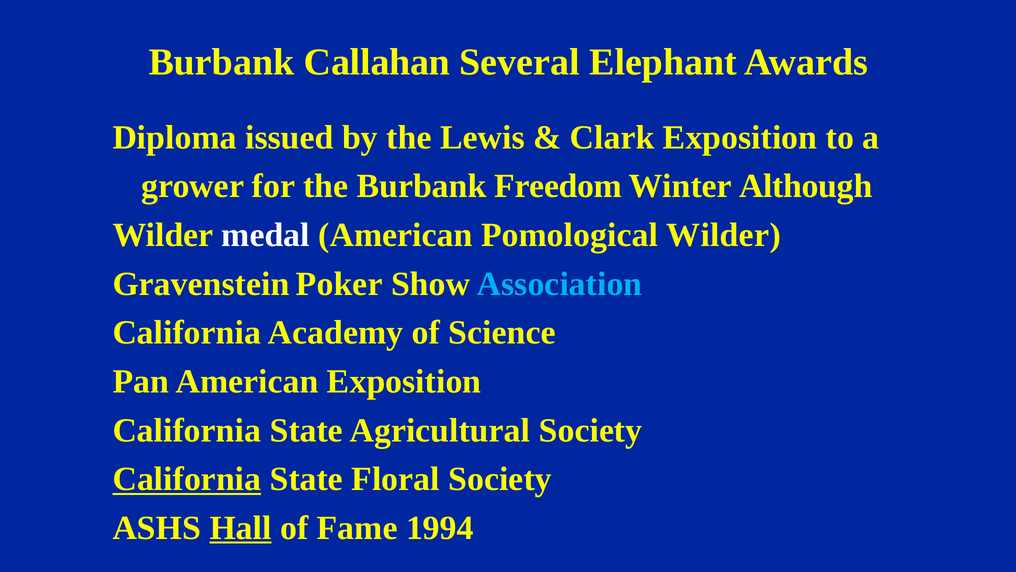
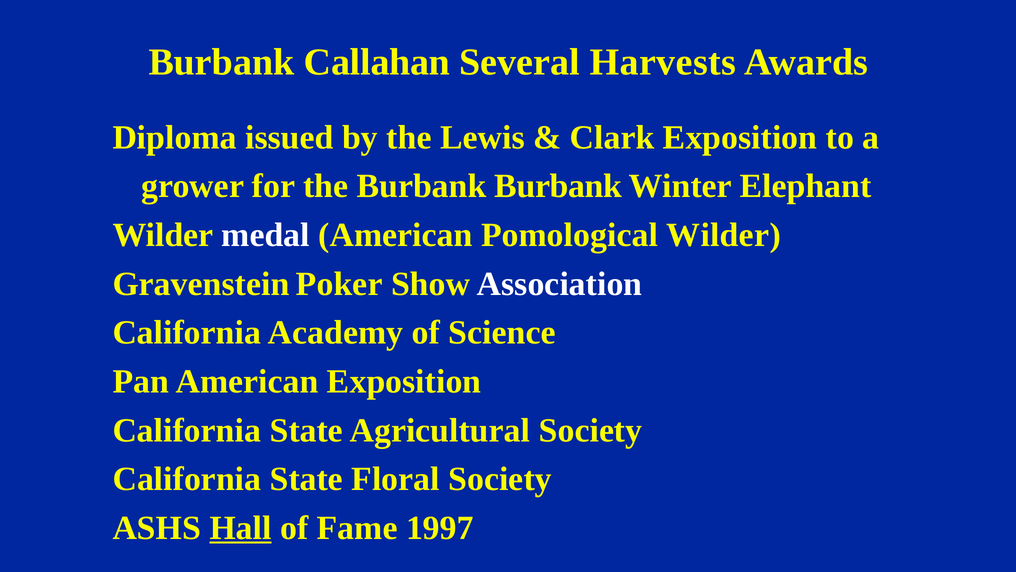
Elephant: Elephant -> Harvests (663, 62)
Burbank Freedom: Freedom -> Burbank (558, 186)
Although: Although -> Elephant (806, 186)
Association colour: light blue -> white (560, 284)
California underline: present -> none (187, 479)
1994: 1994 -> 1997 (440, 528)
